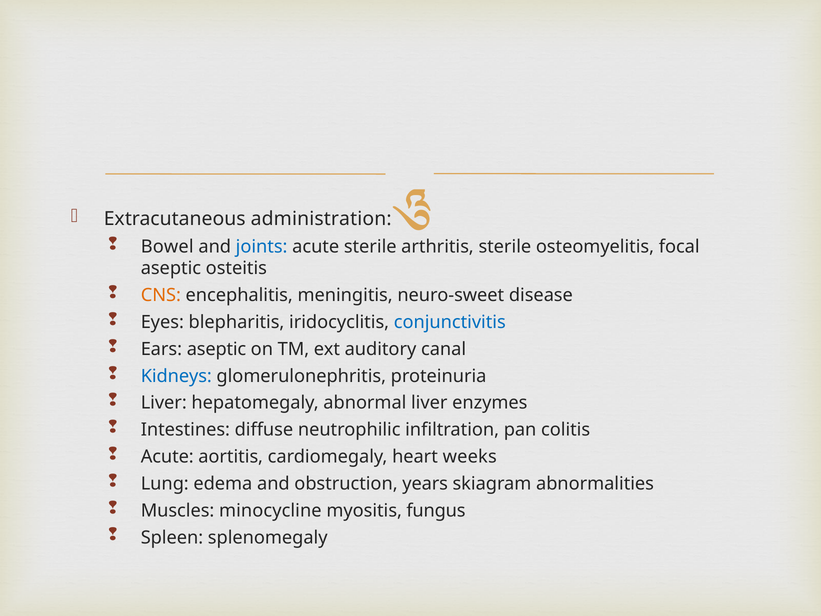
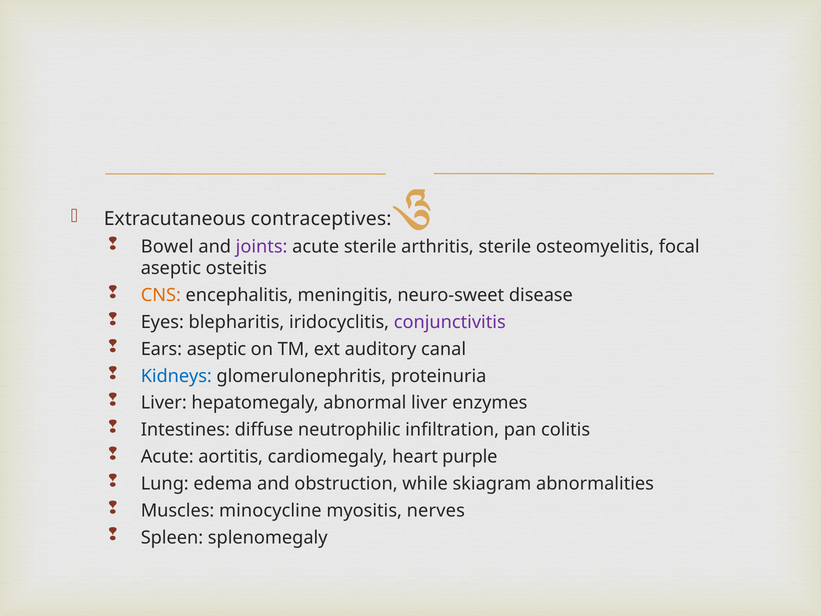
administration: administration -> contraceptives (321, 219)
joints colour: blue -> purple (262, 246)
conjunctivitis colour: blue -> purple (450, 322)
weeks: weeks -> purple (470, 457)
years: years -> while (425, 483)
fungus: fungus -> nerves (436, 510)
